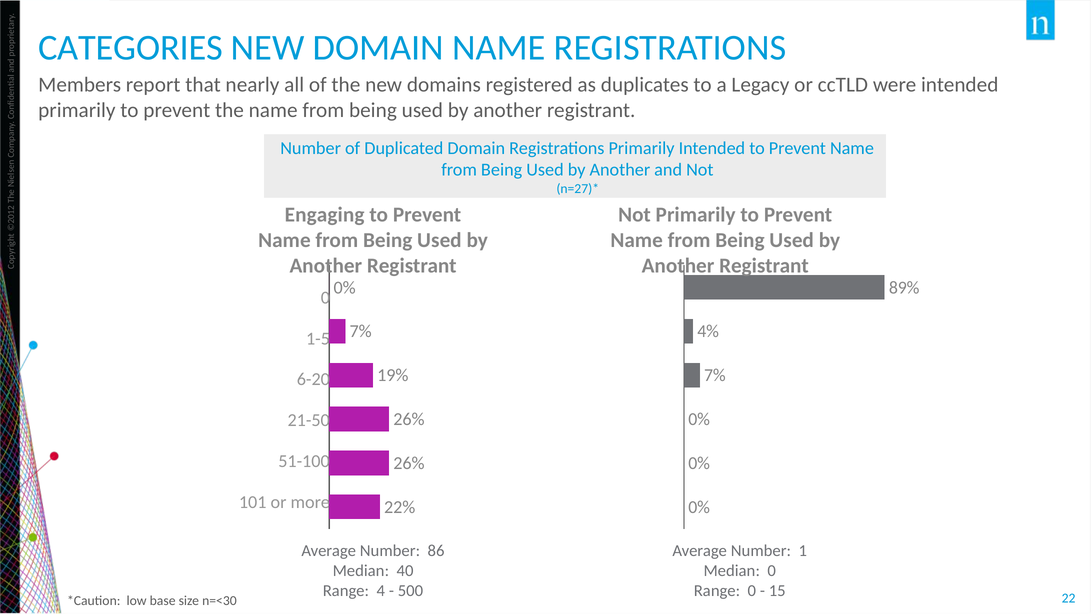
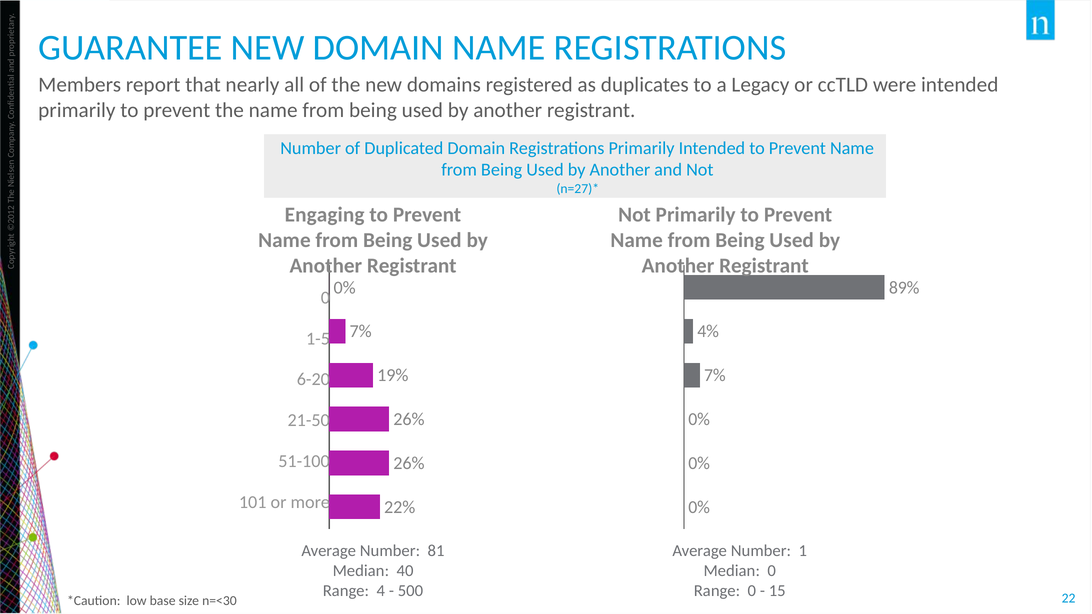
CATEGORIES: CATEGORIES -> GUARANTEE (130, 48)
86: 86 -> 81 (436, 551)
